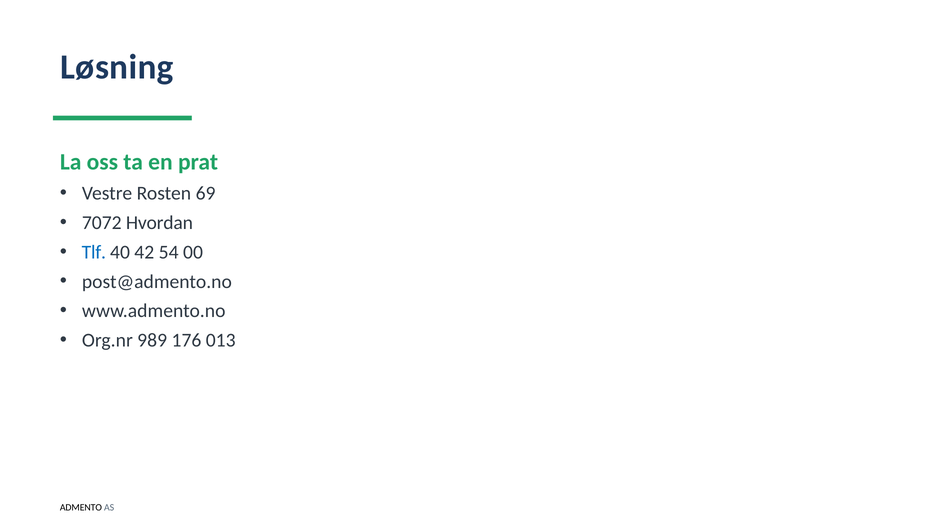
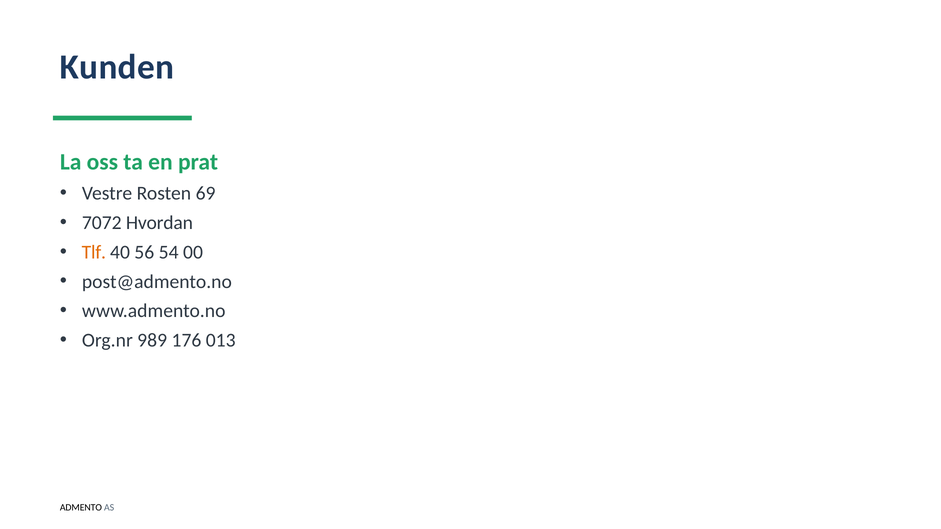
Løsning: Løsning -> Kunden (117, 67)
Tlf colour: blue -> orange (94, 252)
42: 42 -> 56 (144, 252)
